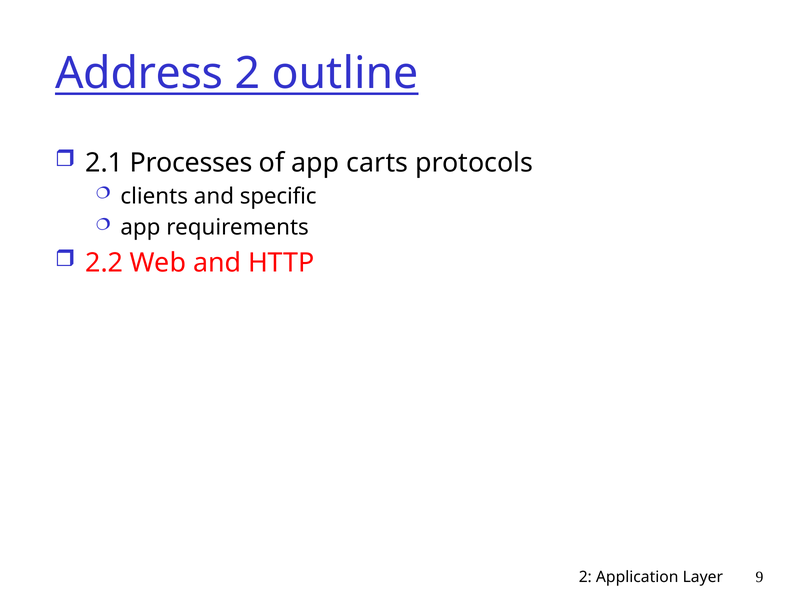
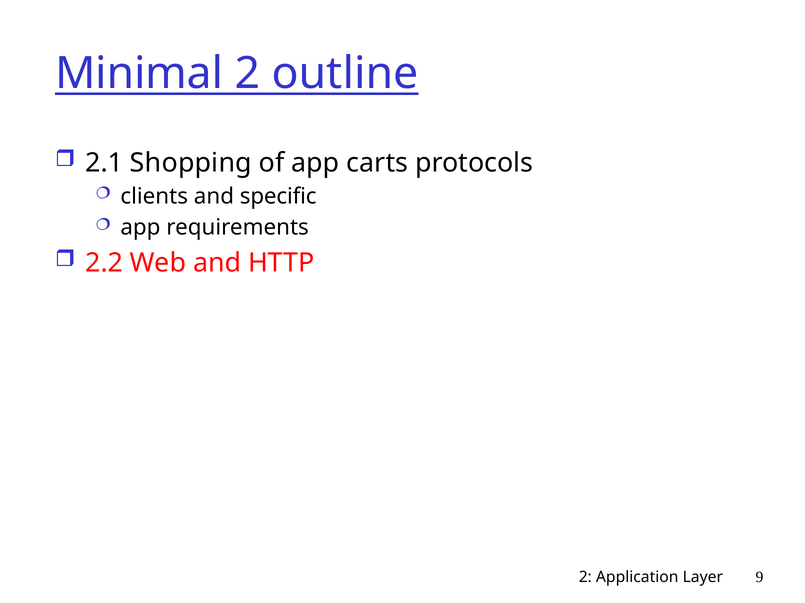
Address: Address -> Minimal (139, 74)
Processes: Processes -> Shopping (191, 163)
